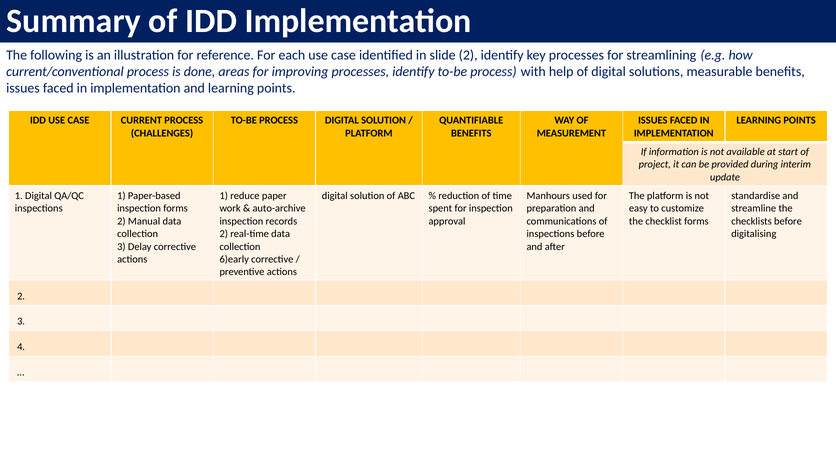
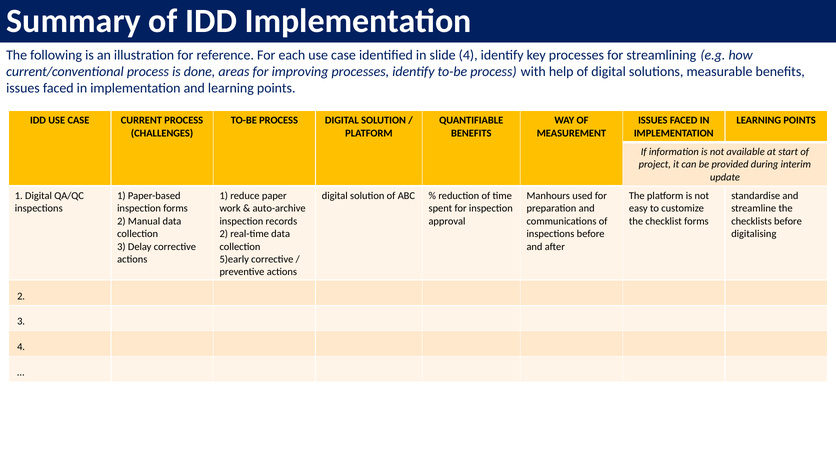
slide 2: 2 -> 4 (468, 55)
6)early: 6)early -> 5)early (234, 259)
